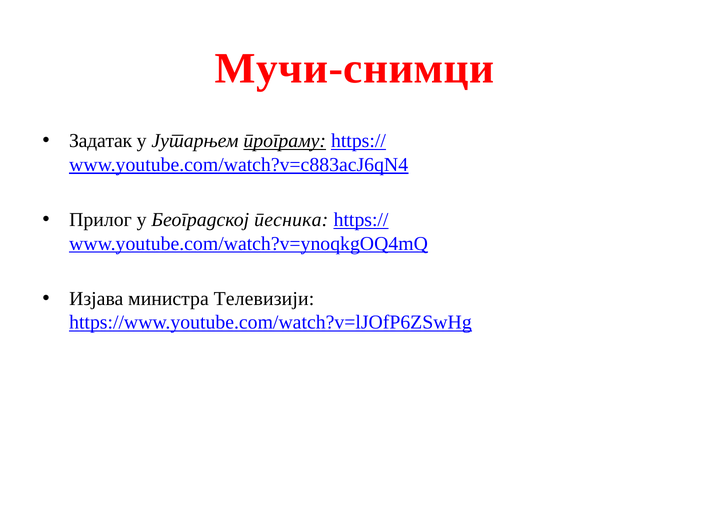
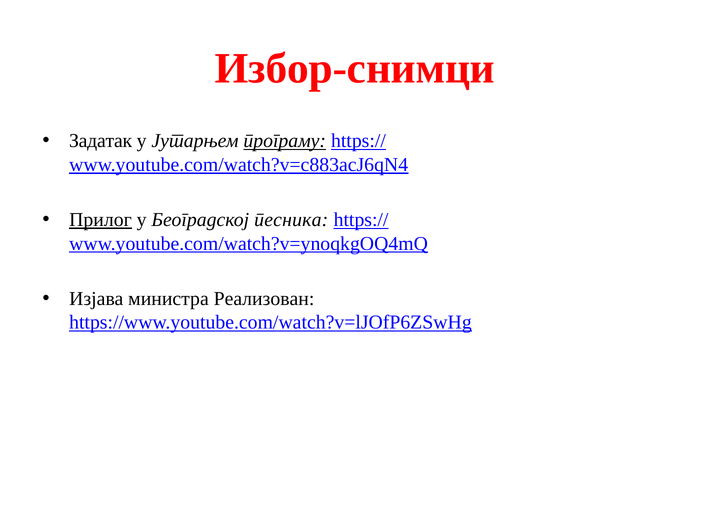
Мучи-снимци: Мучи-снимци -> Избор-снимци (355, 69)
Прилог underline: none -> present (100, 220)
Телевизији: Телевизији -> Реализован (264, 299)
